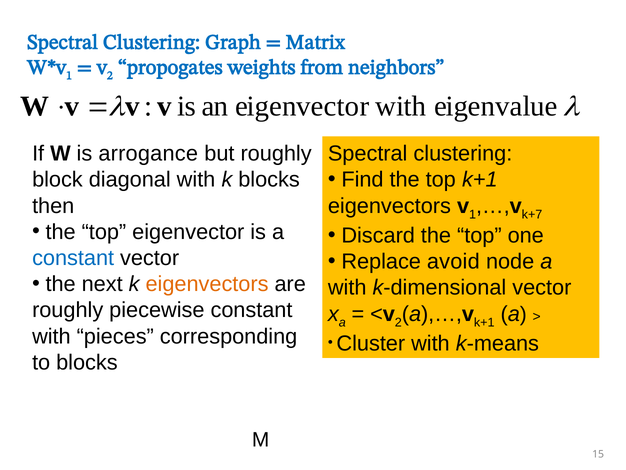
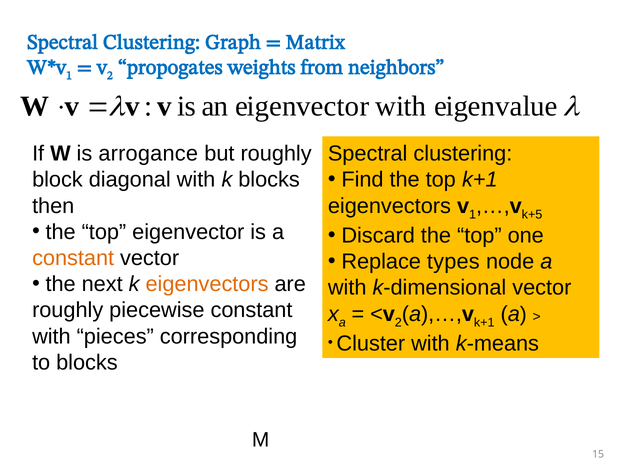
k+7: k+7 -> k+5 (532, 214)
constant colour: blue -> orange (73, 258)
avoid: avoid -> types (453, 261)
